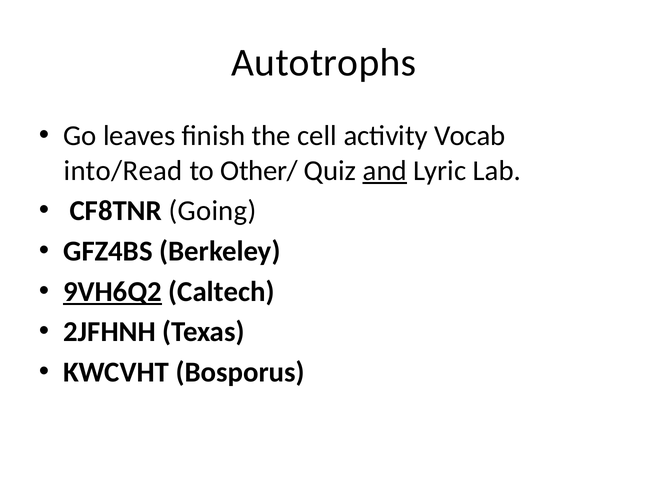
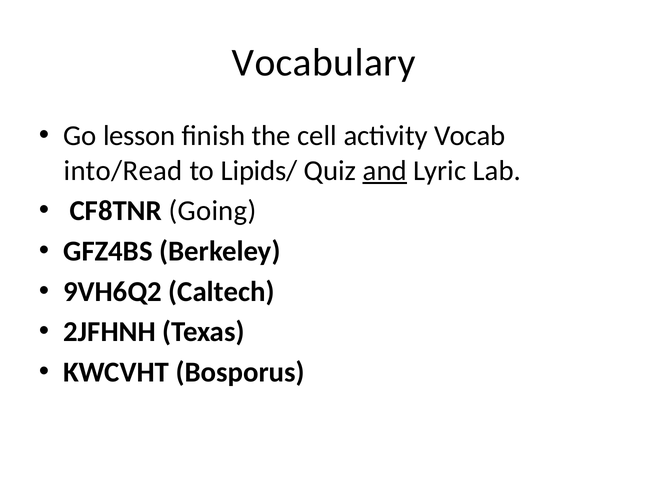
Autotrophs: Autotrophs -> Vocabulary (324, 63)
leaves: leaves -> lesson (139, 136)
Other/: Other/ -> Lipids/ (259, 171)
9VH6Q2 underline: present -> none (113, 292)
